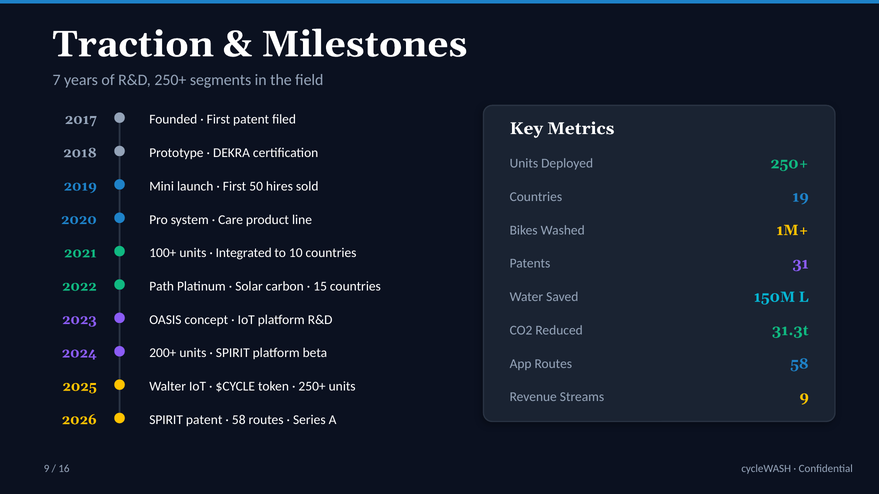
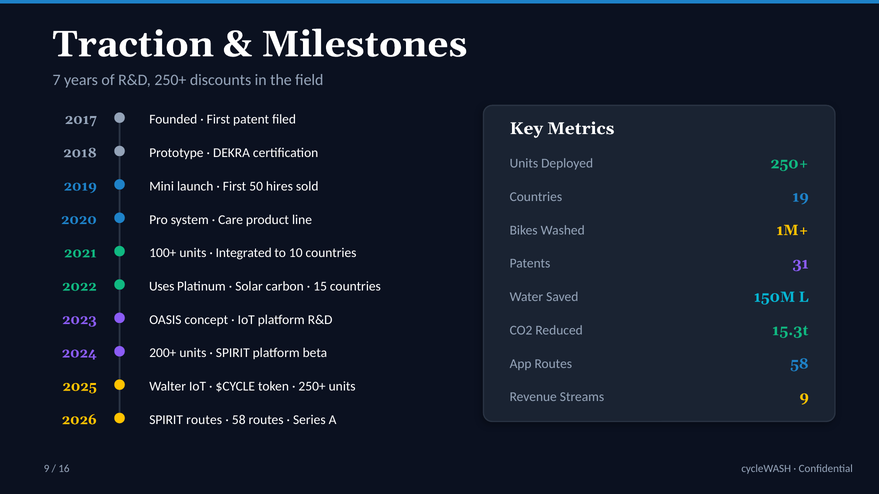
segments: segments -> discounts (221, 80)
Path: Path -> Uses (162, 287)
31.3t: 31.3t -> 15.3t (790, 331)
SPIRIT patent: patent -> routes (204, 420)
